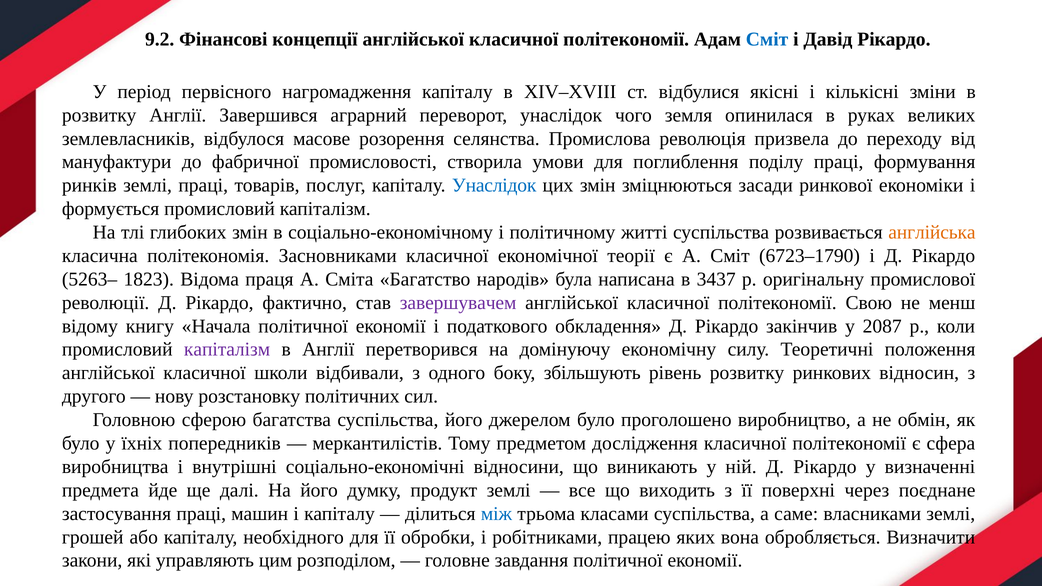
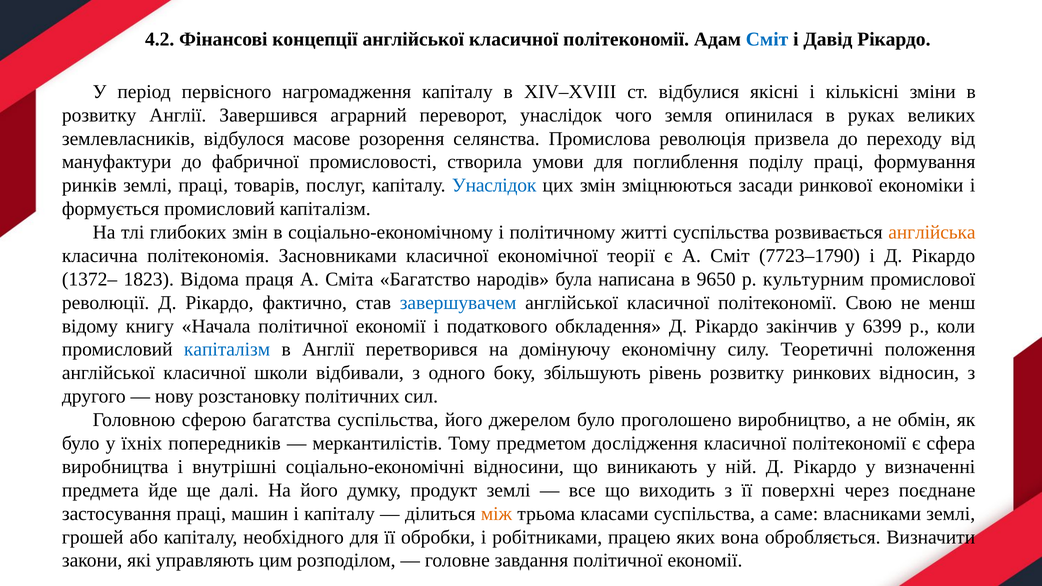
9.2: 9.2 -> 4.2 (160, 40)
6723–1790: 6723–1790 -> 7723–1790 (810, 256)
5263–: 5263– -> 1372– (90, 279)
3437: 3437 -> 9650 (716, 279)
оригінальну: оригінальну -> культурним (813, 279)
завершувачем colour: purple -> blue (458, 303)
2087: 2087 -> 6399 (882, 326)
капіталізм colour: purple -> blue (227, 350)
між colour: blue -> orange (497, 514)
